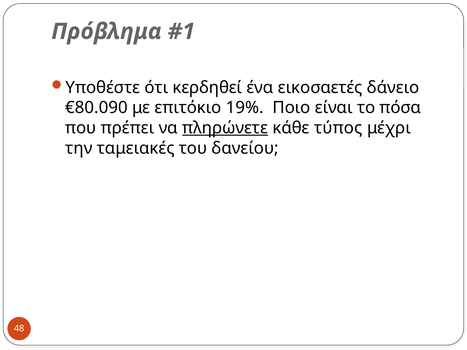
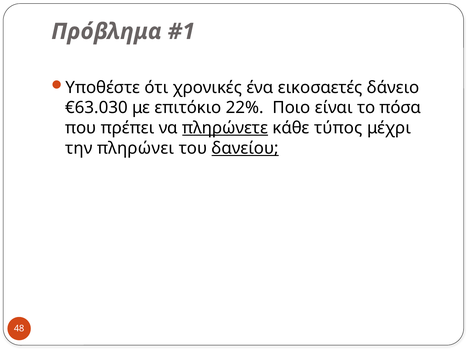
κερδηθεί: κερδηθεί -> χρονικές (207, 88)
€80.090: €80.090 -> €63.030 (96, 108)
19%: 19% -> 22% (245, 108)
ταμειακές: ταμειακές -> πληρώνει (136, 148)
δανείου underline: none -> present (245, 148)
